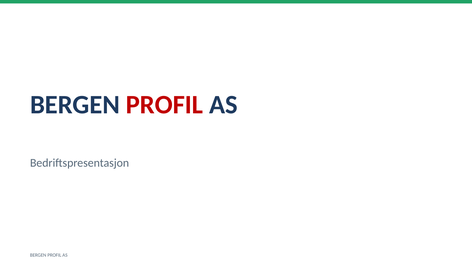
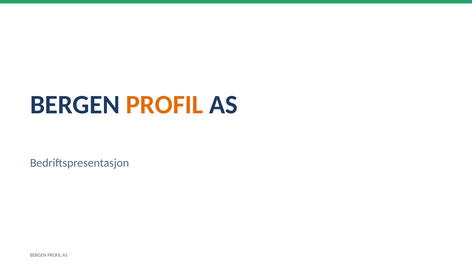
PROFIL colour: red -> orange (164, 105)
